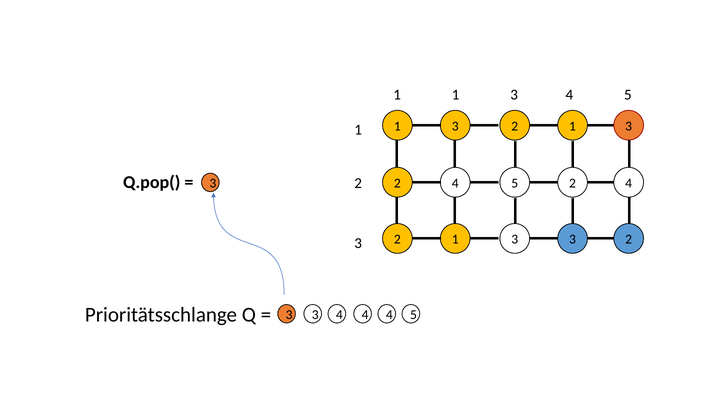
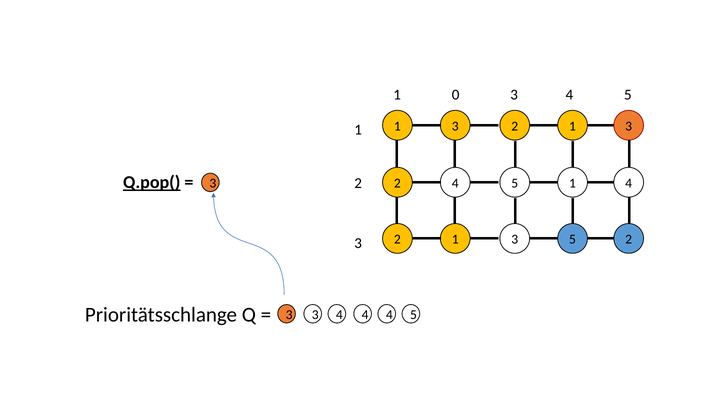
1: 1 -> 0 (456, 95)
Q.pop( underline: none -> present (152, 182)
2: 2 -> 1 (573, 183)
3: 3 -> 5 (573, 239)
